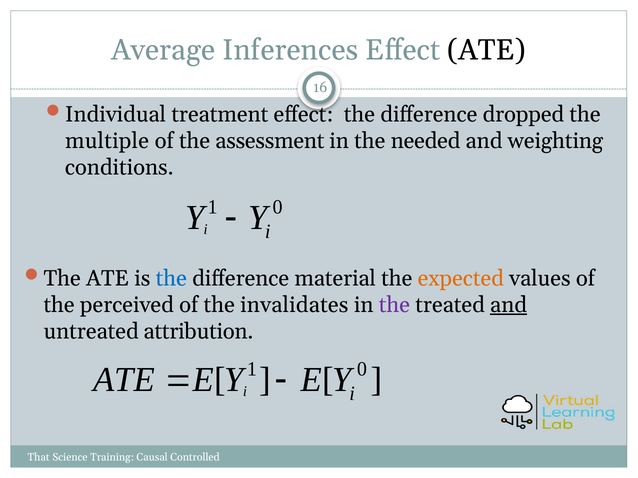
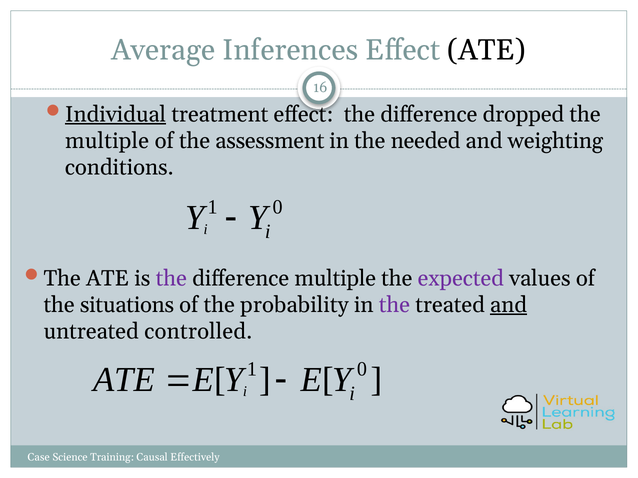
Individual underline: none -> present (116, 114)
the colour: blue -> purple (171, 279)
difference material: material -> multiple (335, 279)
expected colour: orange -> purple (461, 279)
perceived: perceived -> situations (127, 305)
invalidates: invalidates -> probability (294, 305)
attribution: attribution -> controlled (198, 332)
That: That -> Case (39, 458)
Controlled: Controlled -> Effectively (195, 458)
